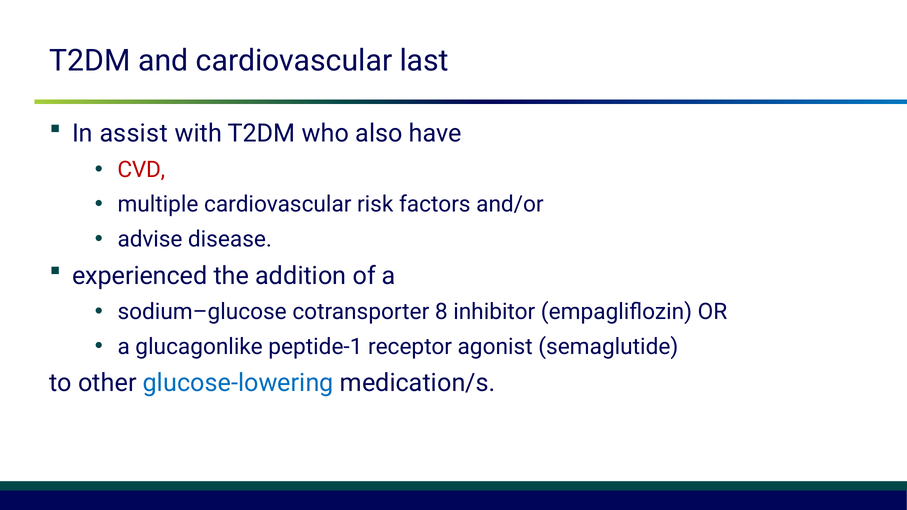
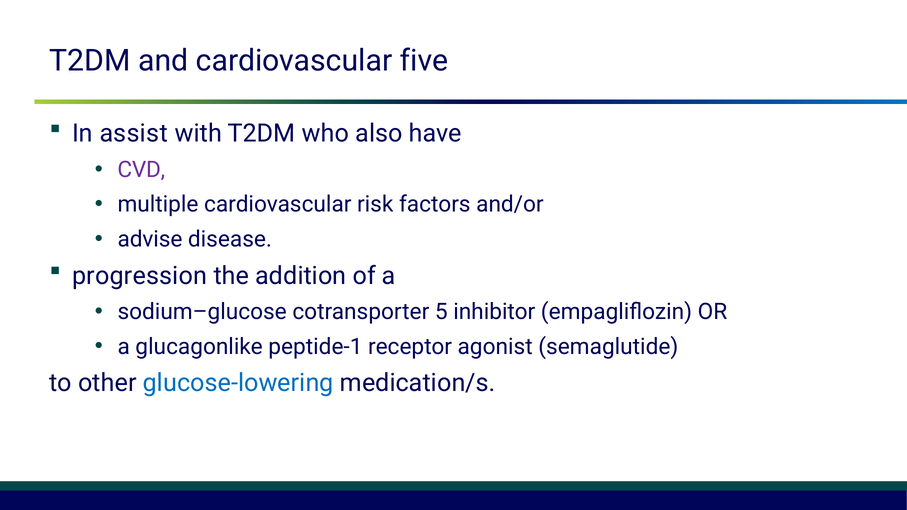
last: last -> five (424, 61)
CVD colour: red -> purple (141, 170)
experienced: experienced -> progression (140, 276)
8: 8 -> 5 (441, 312)
